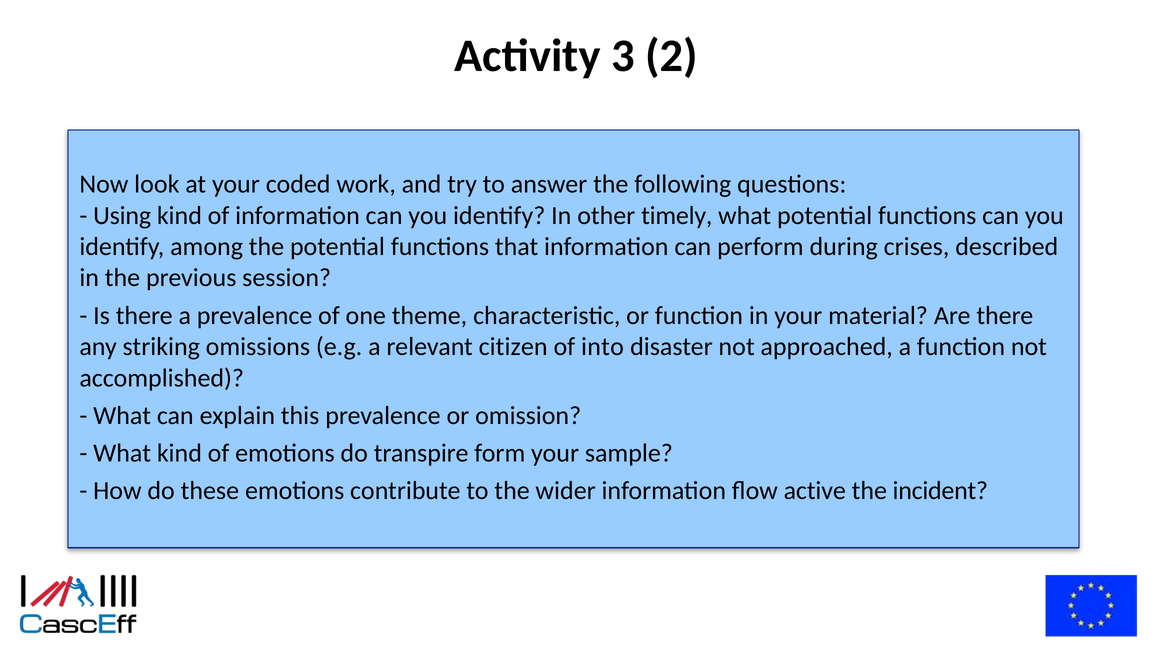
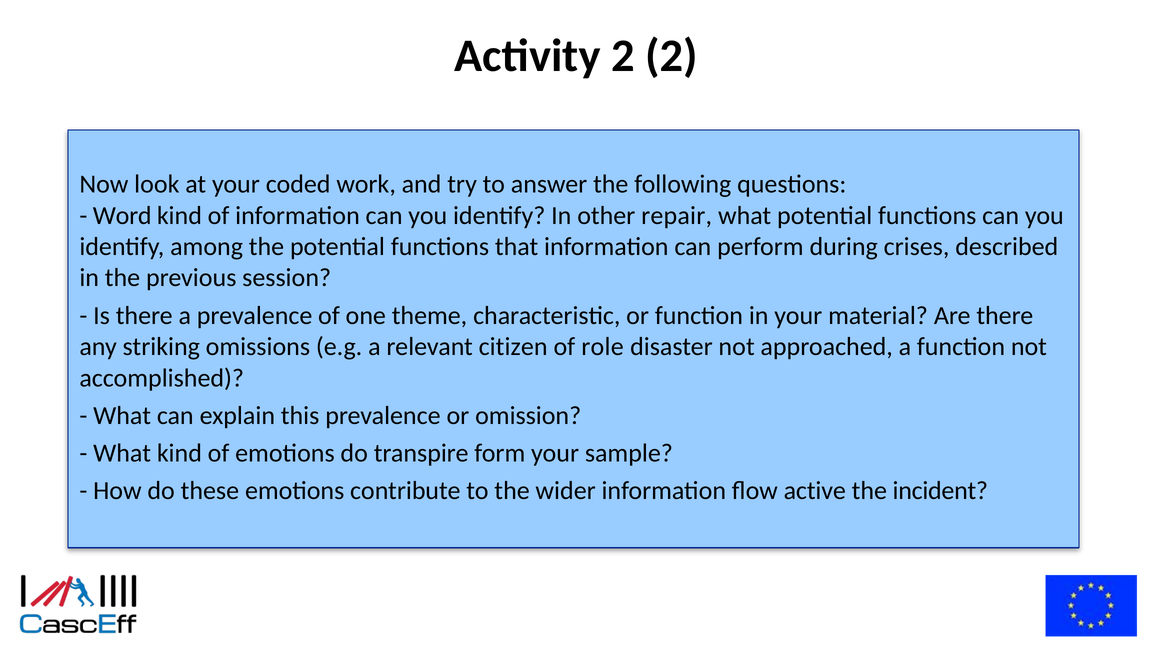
Activity 3: 3 -> 2 (623, 56)
Using: Using -> Word (122, 215)
timely: timely -> repair (677, 215)
into: into -> role (602, 347)
